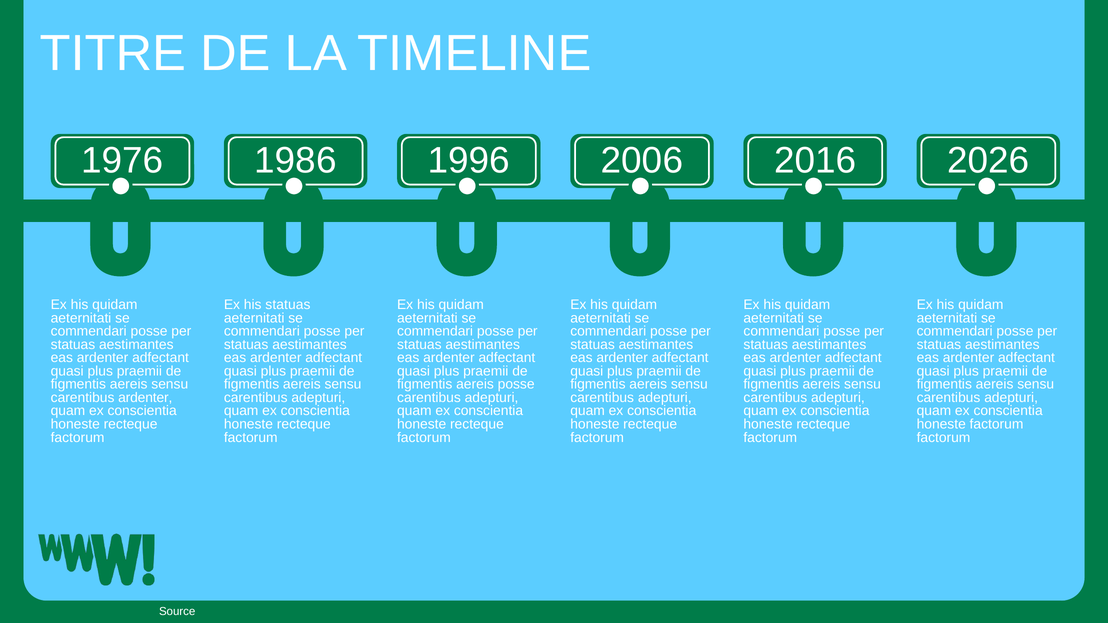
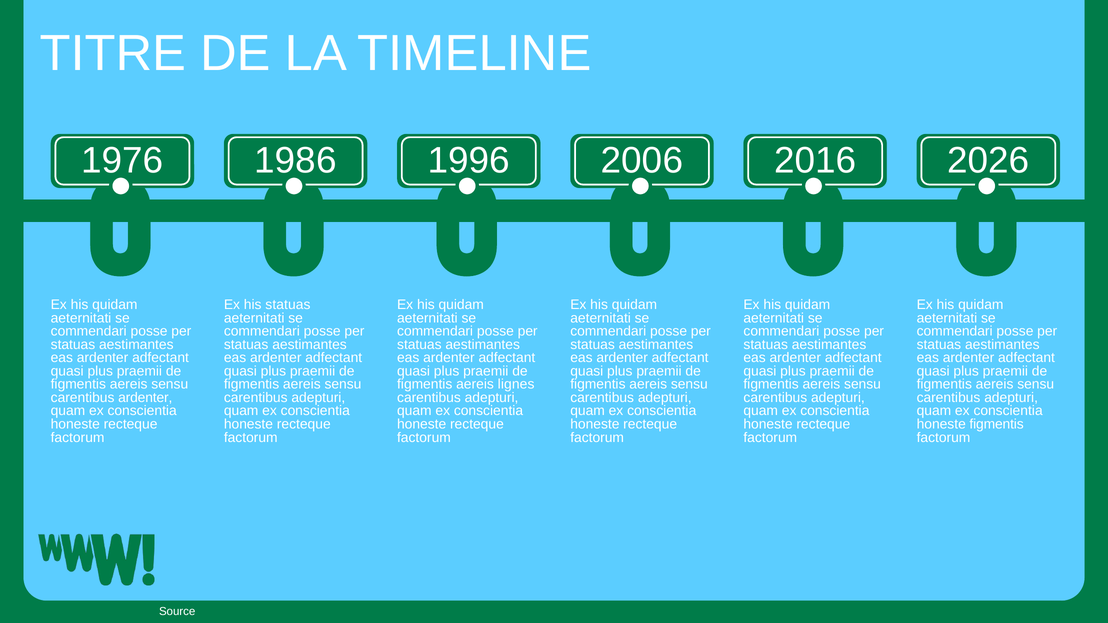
aereis posse: posse -> lignes (516, 385)
honeste factorum: factorum -> figmentis (997, 424)
